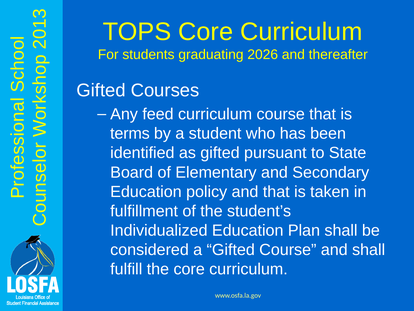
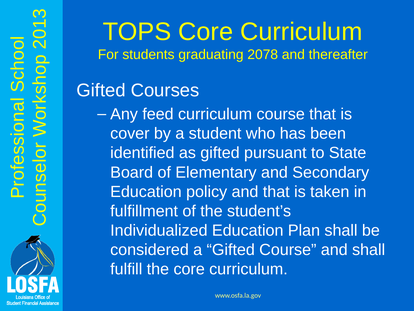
2026: 2026 -> 2078 (263, 54)
terms: terms -> cover (130, 133)
